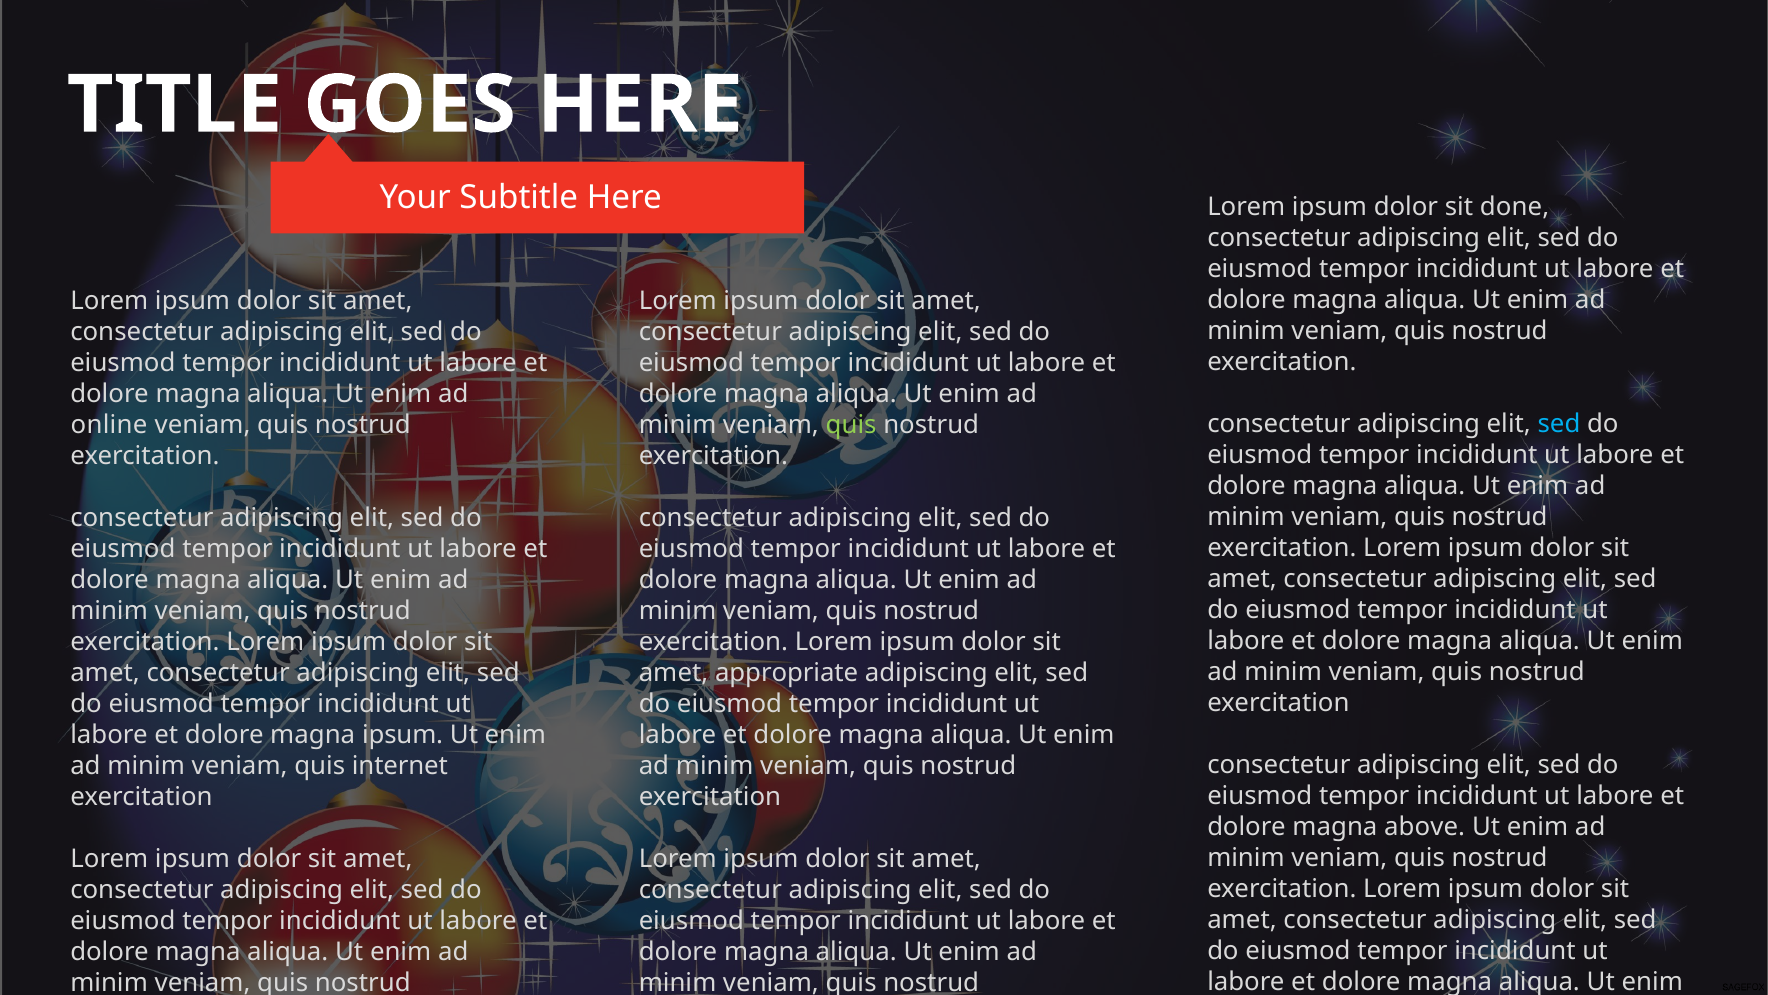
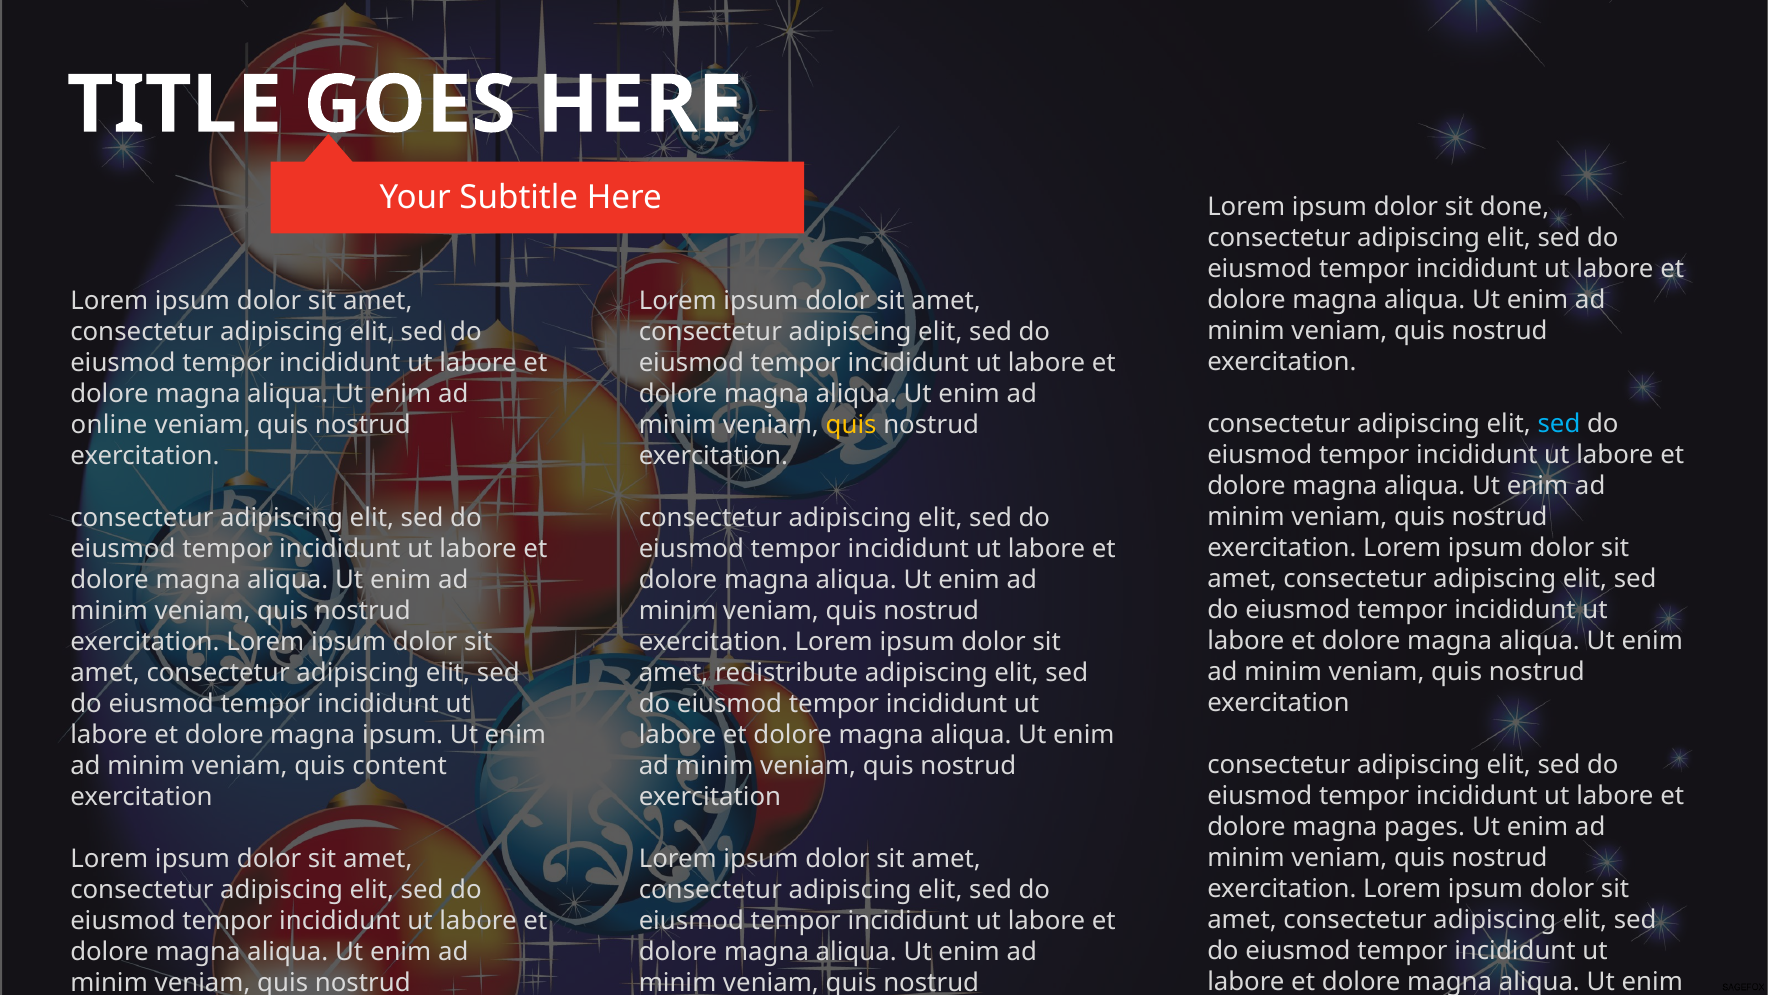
quis colour: light green -> yellow (851, 425)
appropriate: appropriate -> redistribute (787, 673)
internet: internet -> content (400, 765)
above: above -> pages (1425, 826)
